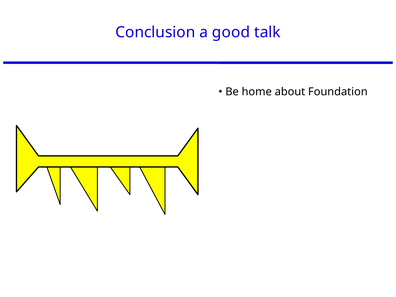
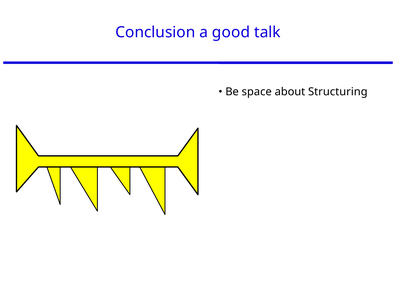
home: home -> space (257, 92)
Foundation: Foundation -> Structuring (338, 92)
